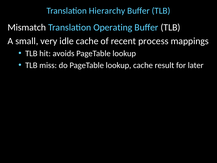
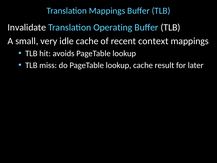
Translation Hierarchy: Hierarchy -> Mappings (107, 11)
Mismatch: Mismatch -> Invalidate (27, 27)
process: process -> context (153, 41)
